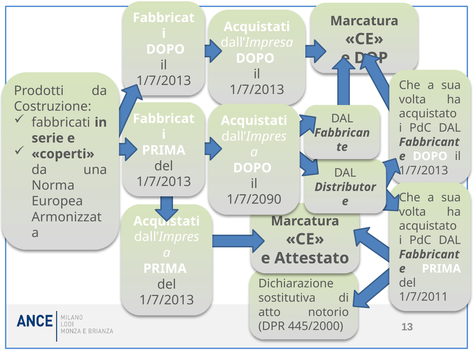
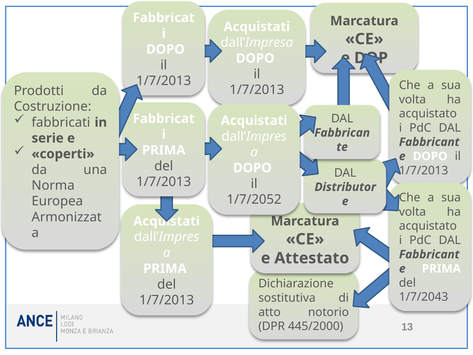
1/7/2090: 1/7/2090 -> 1/7/2052 (254, 199)
1/7/2011: 1/7/2011 -> 1/7/2043 (424, 297)
